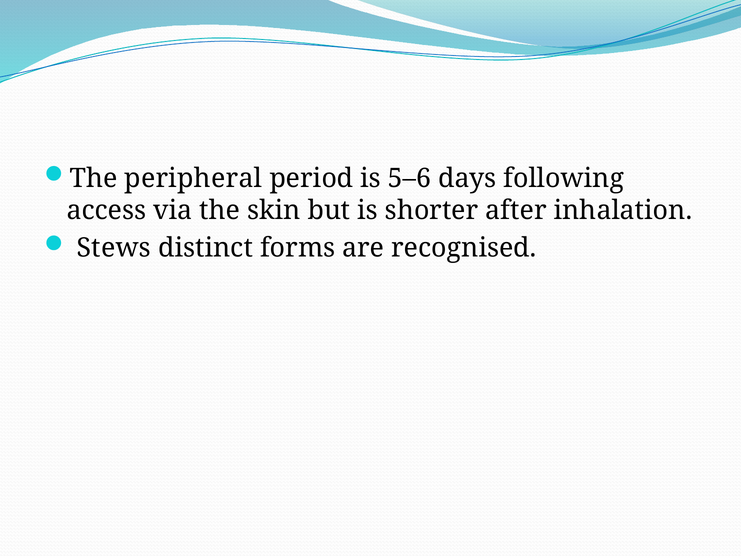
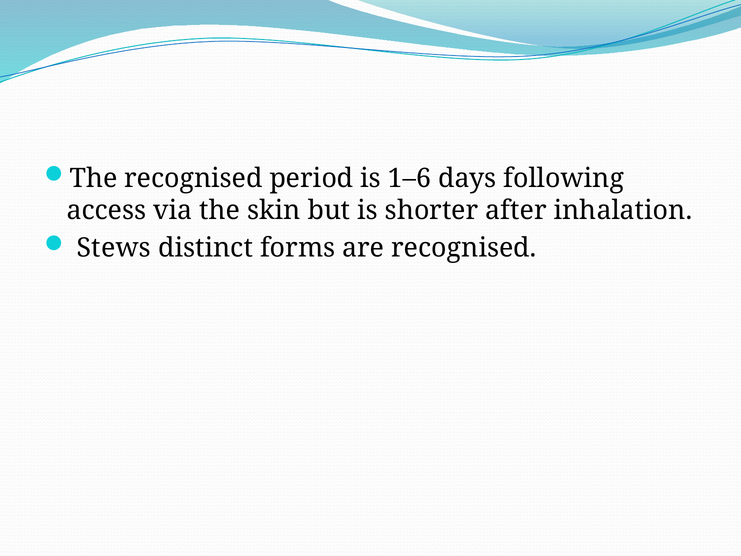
The peripheral: peripheral -> recognised (193, 178)
5–6: 5–6 -> 1–6 (410, 178)
